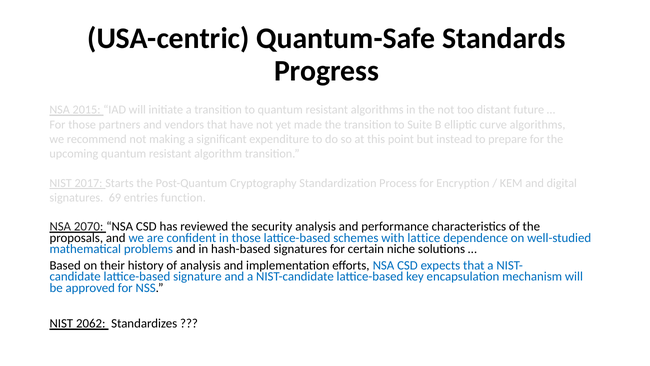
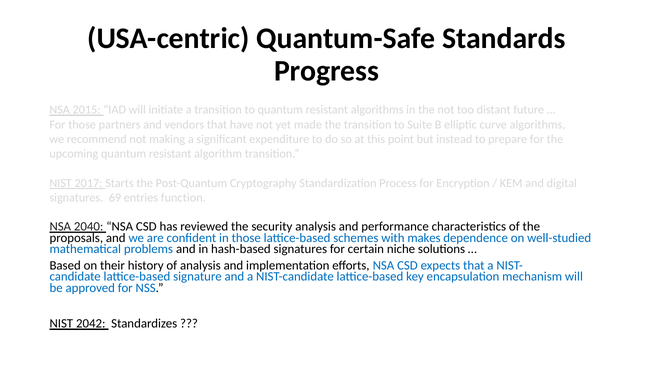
2070: 2070 -> 2040 (89, 226)
lattice: lattice -> makes (424, 238)
2062: 2062 -> 2042 (91, 323)
